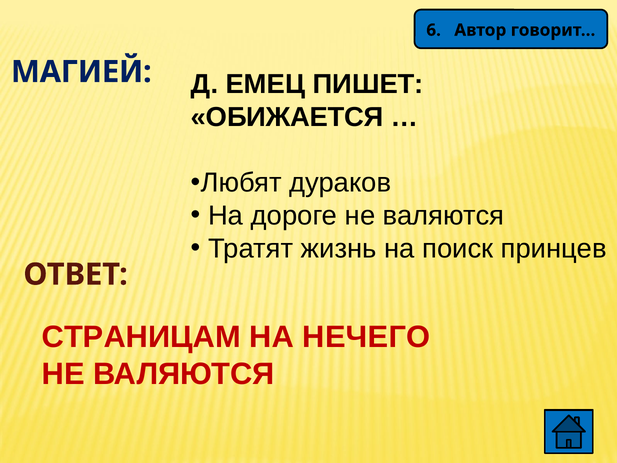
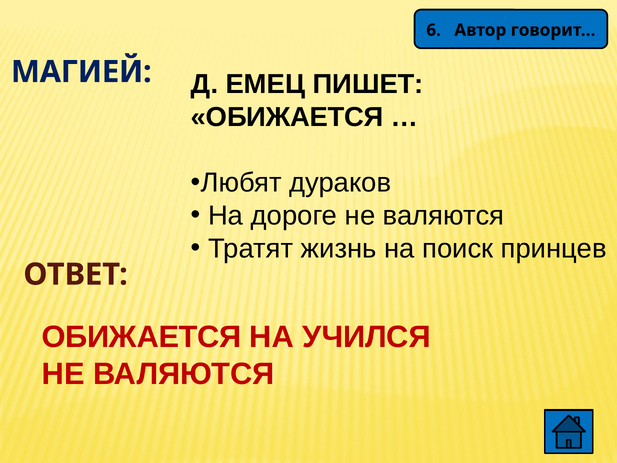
СТРАНИЦАМ: СТРАНИЦАМ -> ОБИЖАЕТСЯ (142, 337)
НЕЧЕГО: НЕЧЕГО -> УЧИЛСЯ (367, 337)
